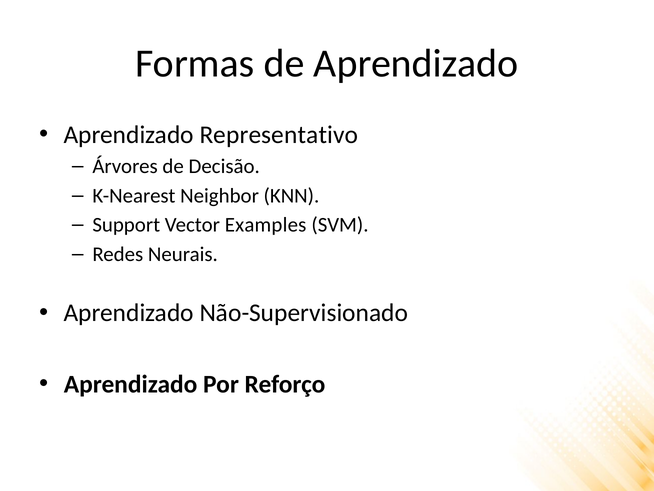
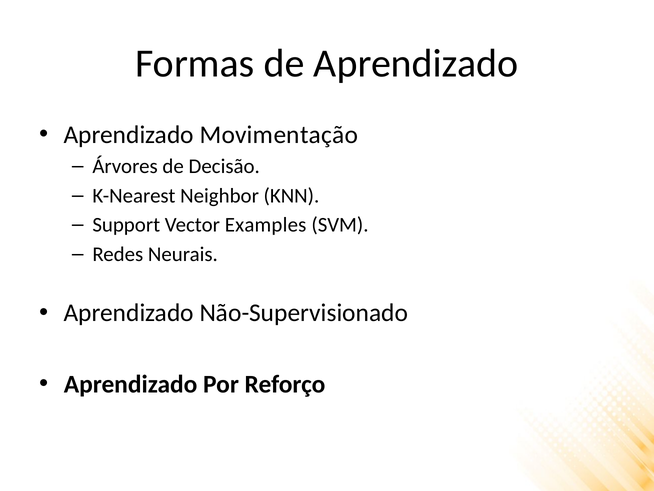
Representativo: Representativo -> Movimentação (279, 135)
